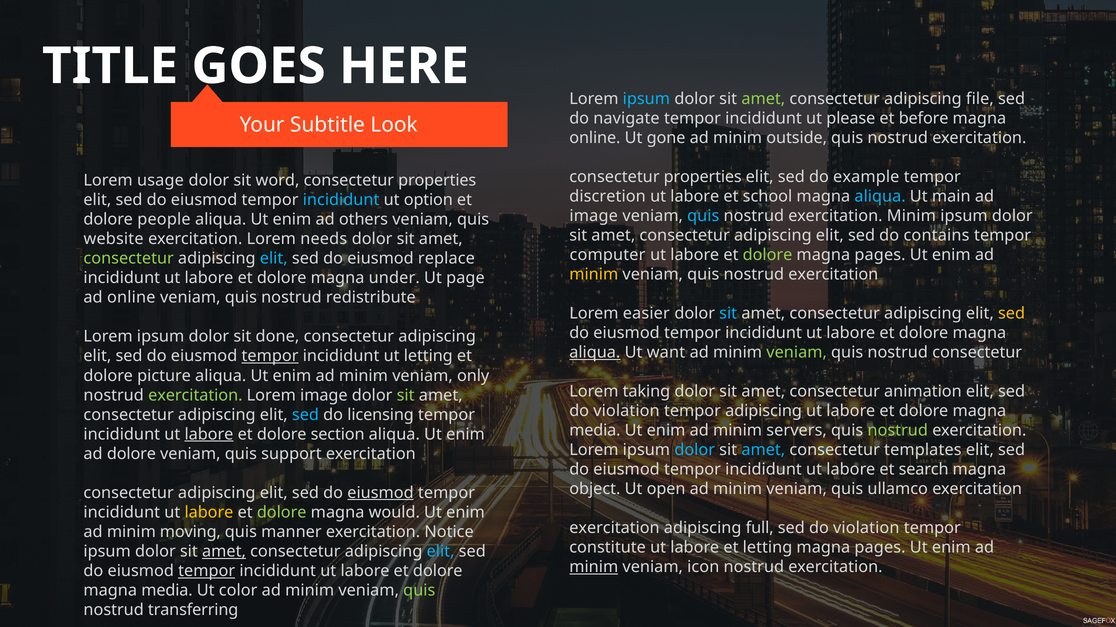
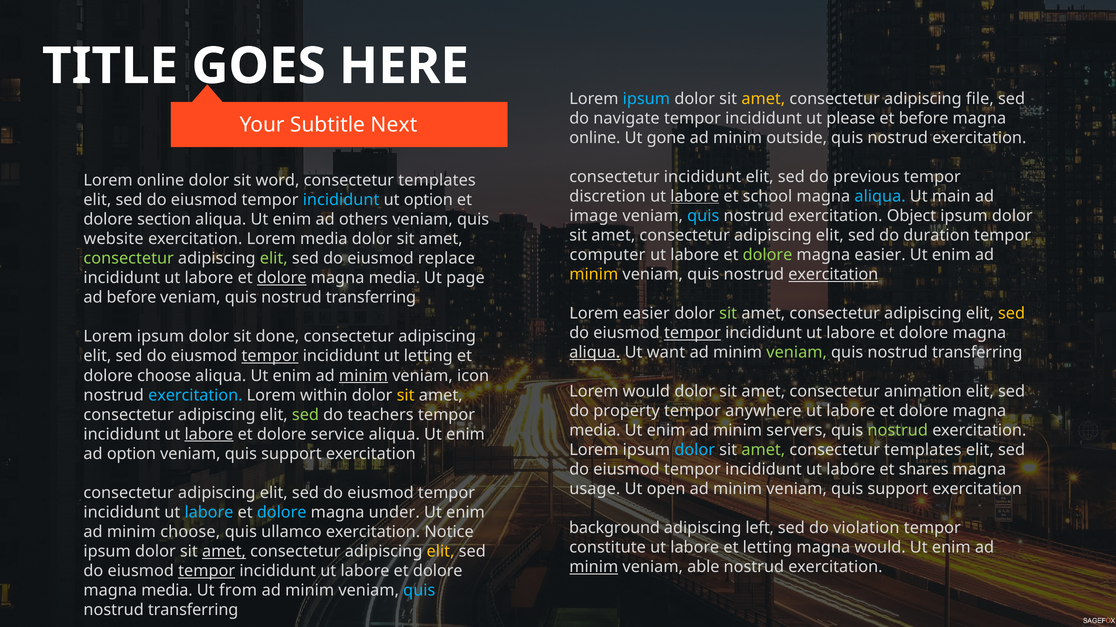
amet colour: light green -> yellow (763, 99)
Look: Look -> Next (394, 125)
properties: properties -> incididunt (703, 177)
example: example -> previous (866, 177)
Lorem usage: usage -> online (161, 181)
properties: properties -> templates (437, 181)
labore underline: none -> present (695, 196)
exercitation Minim: Minim -> Object (912, 216)
people: people -> section (164, 220)
contains: contains -> duration (937, 236)
Lorem needs: needs -> media (324, 239)
pages: pages -> easier (880, 255)
elit colour: light blue -> light green (274, 259)
exercitation underline: none -> present (833, 275)
dolore underline: none -> present (282, 278)
under: under -> media (394, 278)
ad online: online -> before (131, 298)
redistribute: redistribute -> transferring (371, 298)
sit colour: light blue -> light green (728, 314)
tempor underline: none -> present (693, 333)
consectetur: consectetur -> transferring (977, 353)
dolore picture: picture -> choose (164, 376)
minim underline: none -> present (363, 376)
only: only -> icon (473, 376)
Lorem taking: taking -> would (646, 392)
exercitation colour: light green -> light blue (195, 396)
Lorem image: image -> within (324, 396)
sit colour: light green -> yellow (406, 396)
violation: violation -> property (627, 411)
tempor adipiscing: adipiscing -> anywhere (763, 411)
sed colour: light blue -> light green (305, 415)
licensing: licensing -> teachers (380, 415)
section: section -> service (338, 435)
amet colour: light blue -> light green (763, 451)
ad dolore: dolore -> option (131, 454)
search: search -> shares (924, 470)
object: object -> usage (595, 490)
minim veniam quis ullamco: ullamco -> support (898, 490)
eiusmod underline: present -> none (381, 493)
labore colour: yellow -> light blue (209, 513)
dolore colour: light green -> light blue (282, 513)
would: would -> under (394, 513)
exercitation: exercitation -> background (615, 529)
full: full -> left (760, 529)
minim moving: moving -> choose (190, 532)
manner: manner -> ullamco (291, 532)
pages: pages -> would (880, 548)
elit colour: light blue -> yellow (441, 552)
icon: icon -> able (703, 568)
color: color -> from (238, 591)
quis colour: light green -> light blue (419, 591)
